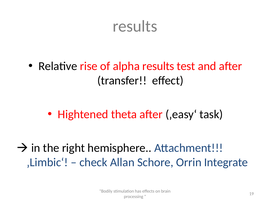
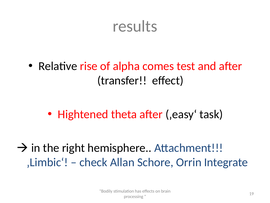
alpha results: results -> comes (158, 66)
